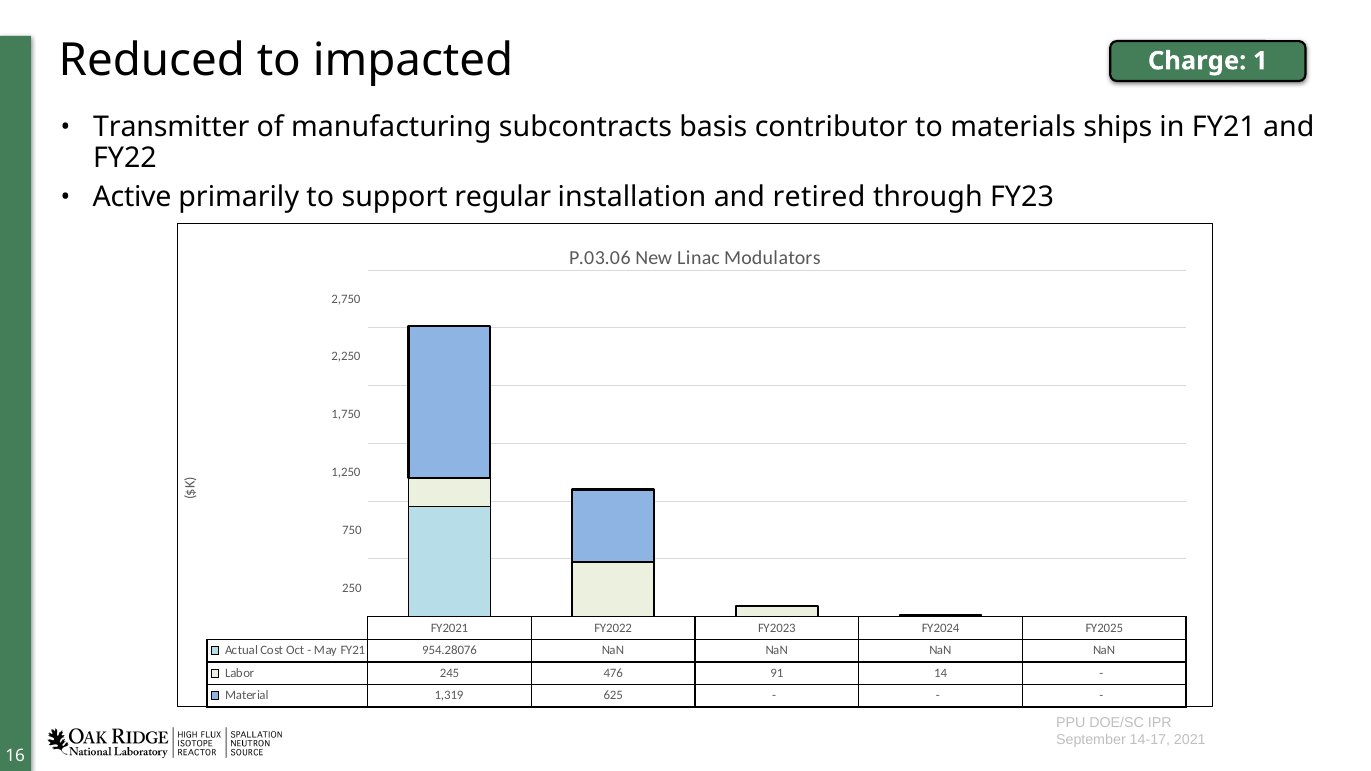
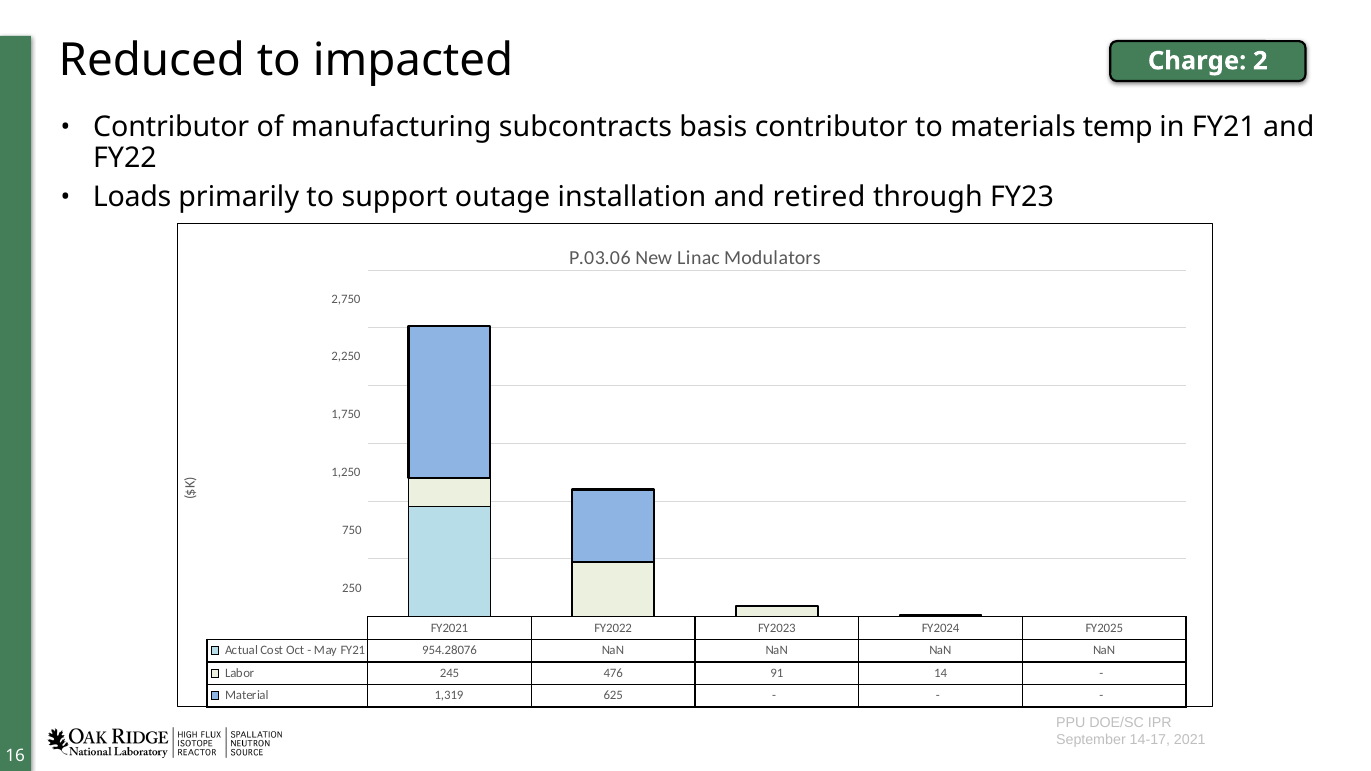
1: 1 -> 2 (1260, 61)
Transmitter: Transmitter -> Contributor (171, 127)
ships: ships -> temp (1118, 127)
Active: Active -> Loads (132, 197)
regular: regular -> outage (503, 197)
